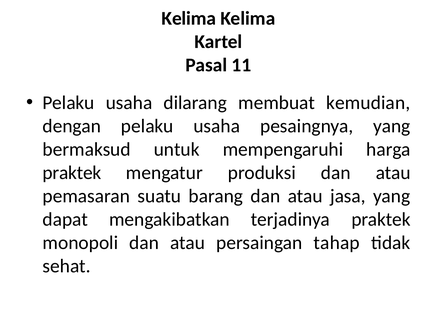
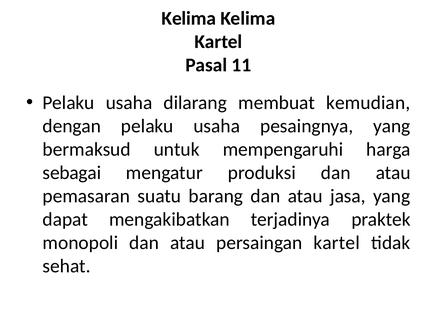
praktek: praktek -> sebagai (72, 173)
persaingan tahap: tahap -> kartel (337, 243)
